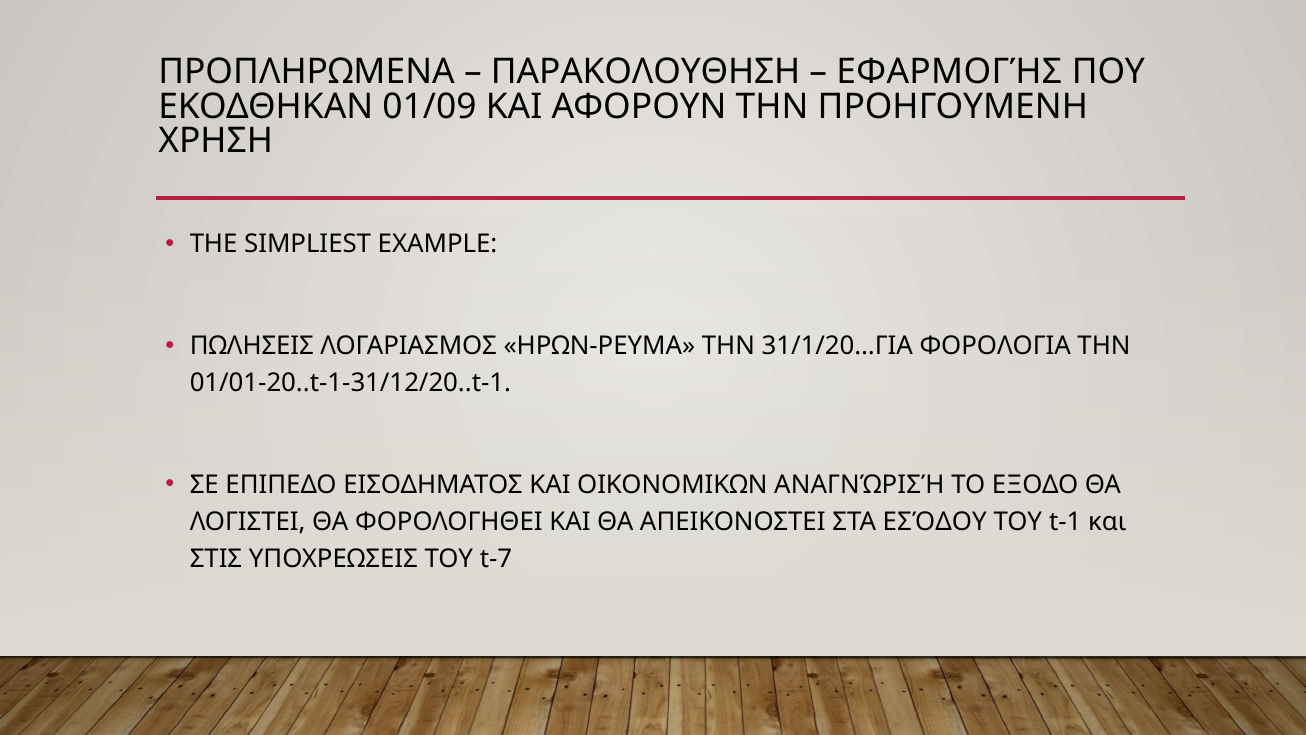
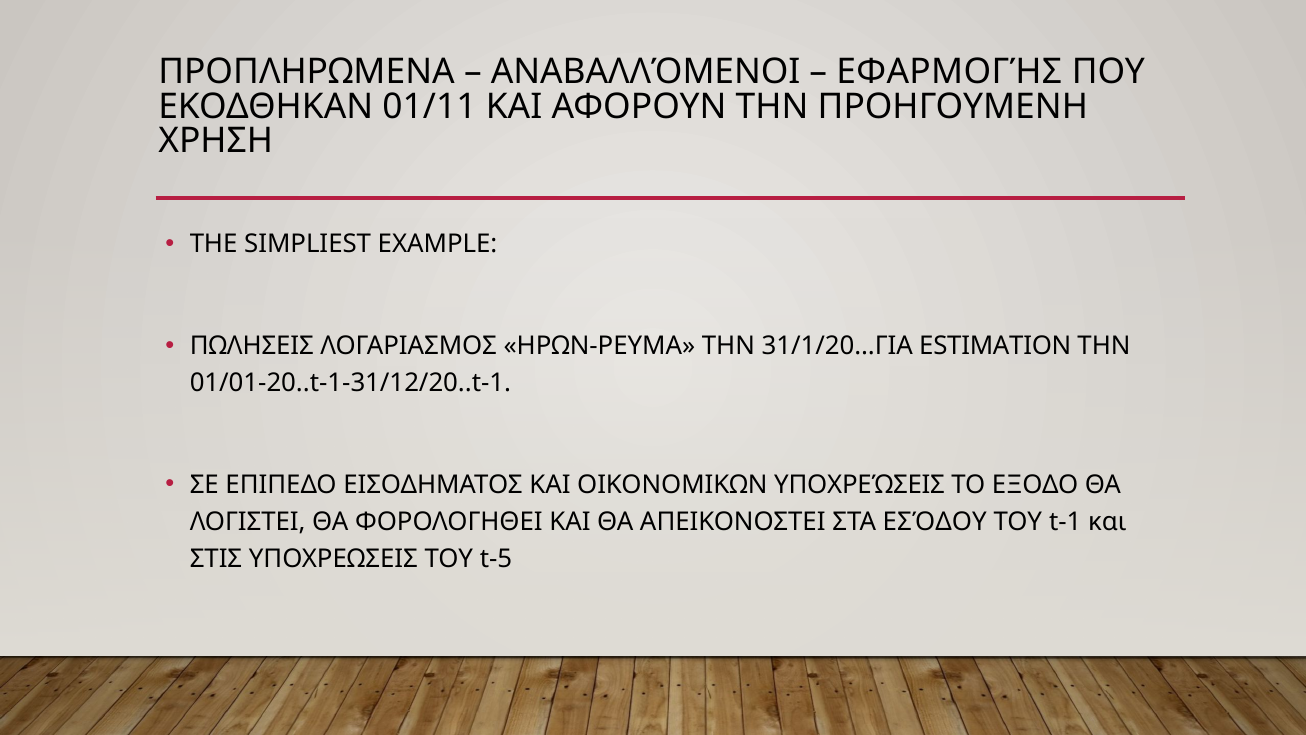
ΠΑΡΑΚΟΛΟΥΘΗΣΗ: ΠΑΡΑΚΟΛΟΥΘΗΣΗ -> ΑΝΑΒΑΛΛΌΜΕΝΟΙ (646, 72)
01/09: 01/09 -> 01/11 (429, 106)
ΦΟΡΟΛΟΓΙΑ: ΦΟΡΟΛΟΓΙΑ -> ESTIMATION (995, 346)
ΑΝΑΓΝΏΡΙΣΉ: ΑΝΑΓΝΏΡΙΣΉ -> ΥΠΟΧΡΕΏΣΕΙΣ (860, 485)
t-7: t-7 -> t-5 (496, 559)
